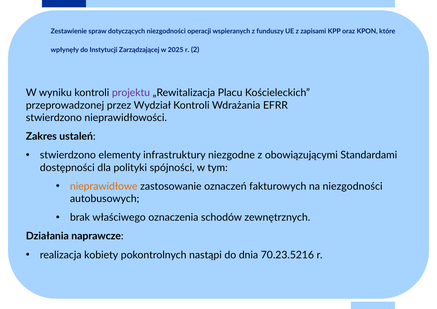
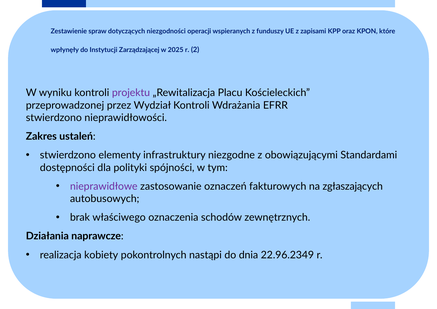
nieprawidłowe colour: orange -> purple (104, 186)
na niezgodności: niezgodności -> zgłaszających (353, 186)
70.23.5216: 70.23.5216 -> 22.96.2349 (287, 255)
